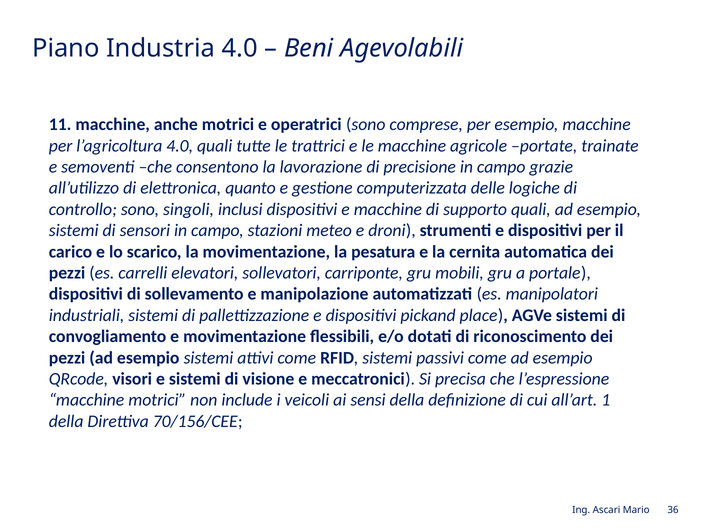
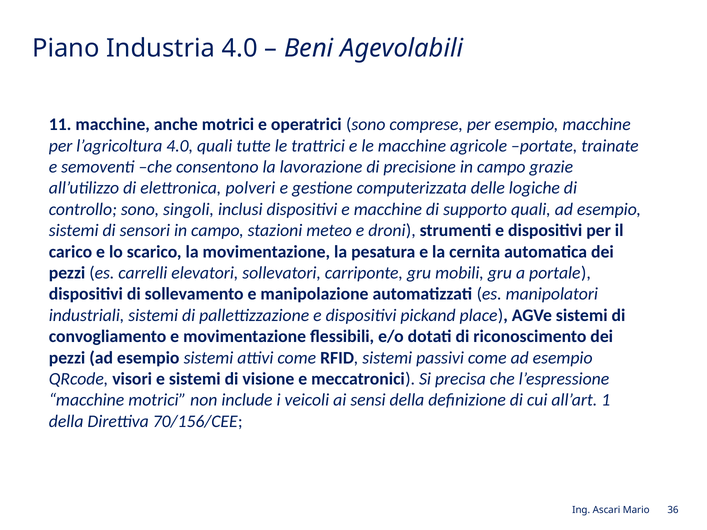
quanto: quanto -> polveri (250, 188)
